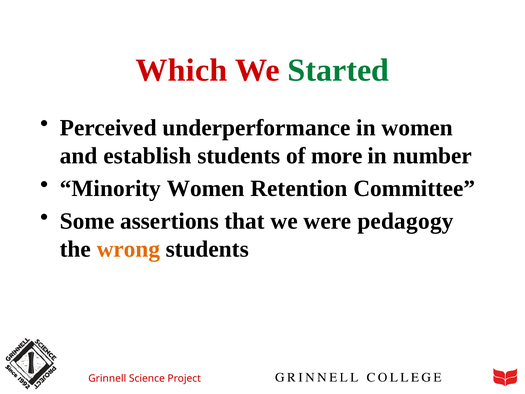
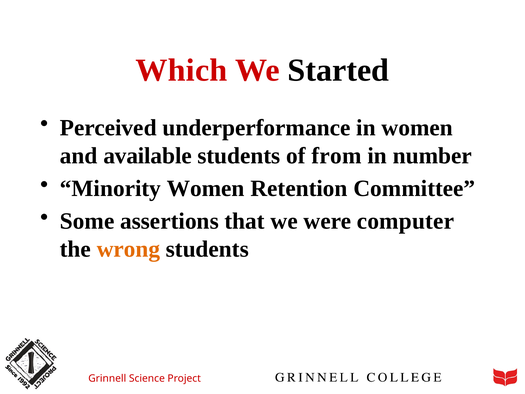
Started colour: green -> black (338, 70)
establish: establish -> available (148, 156)
more: more -> from (337, 156)
pedagogy: pedagogy -> computer (406, 221)
